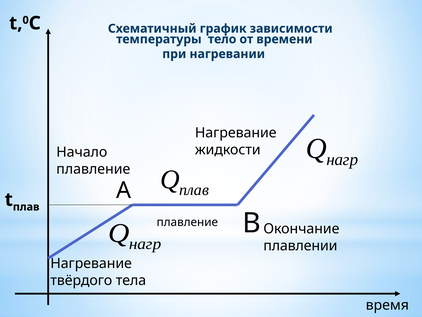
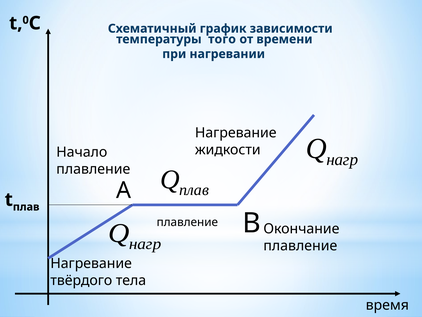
тело: тело -> того (222, 39)
плавлении: плавлении -> плавление (300, 245)
